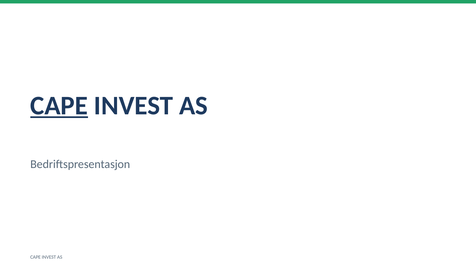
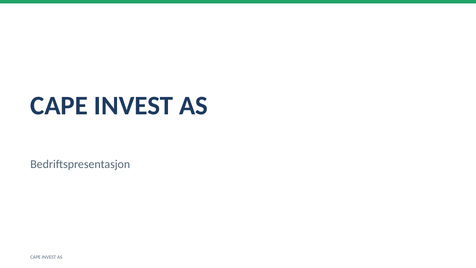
CAPE underline: present -> none (59, 106)
